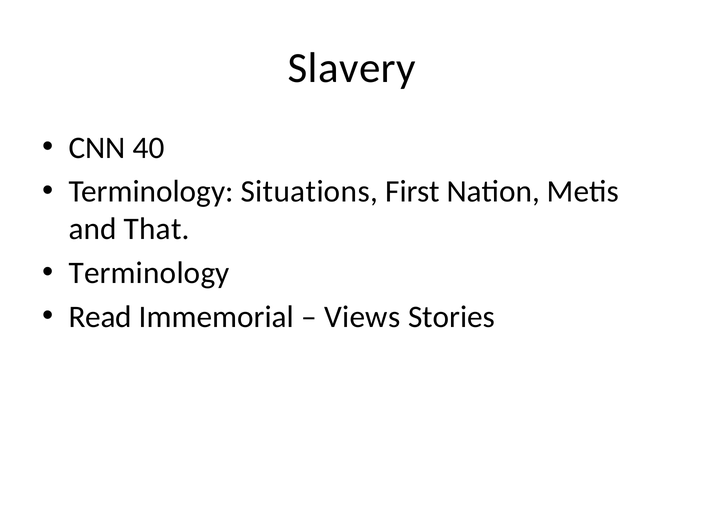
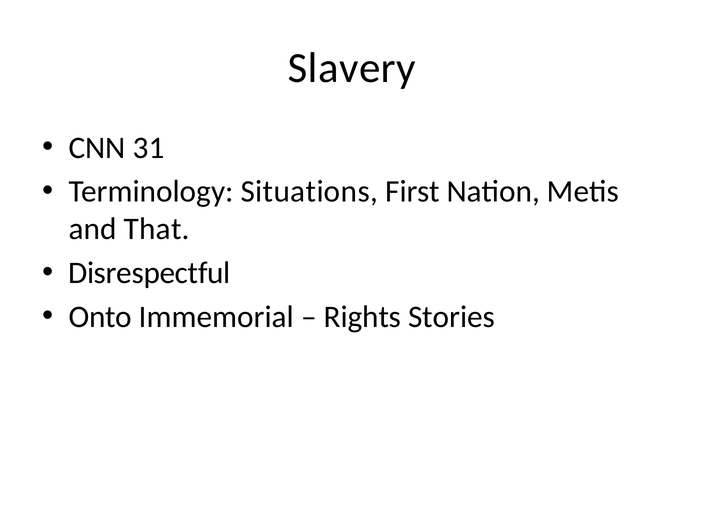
40: 40 -> 31 (149, 148)
Terminology: Terminology -> Disrespectful (149, 273)
Read: Read -> Onto (100, 317)
Views: Views -> Rights (362, 317)
